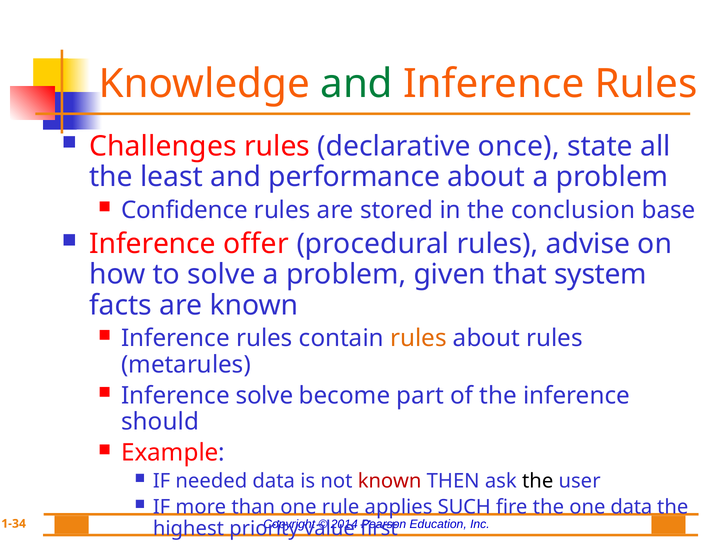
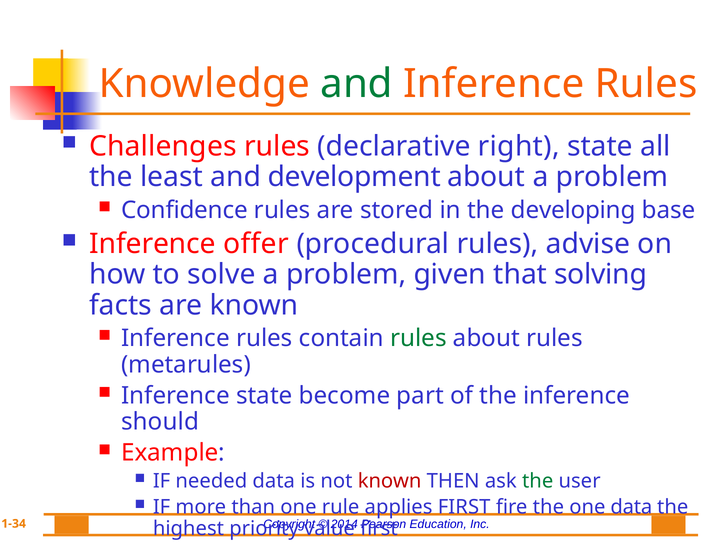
once: once -> right (519, 146)
performance: performance -> development (354, 177)
conclusion: conclusion -> developing (573, 210)
system: system -> solving (601, 275)
rules colour: orange -> green (418, 338)
Inference solve: solve -> state (264, 396)
the colour: black -> green (538, 481)
applies SUCH: SUCH -> FIRST (464, 507)
